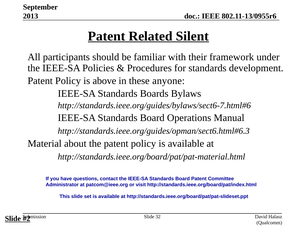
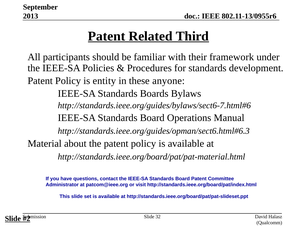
Silent: Silent -> Third (192, 36)
above: above -> entity (104, 81)
